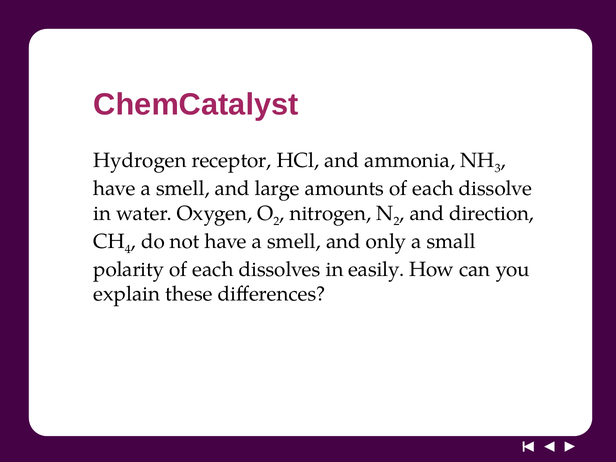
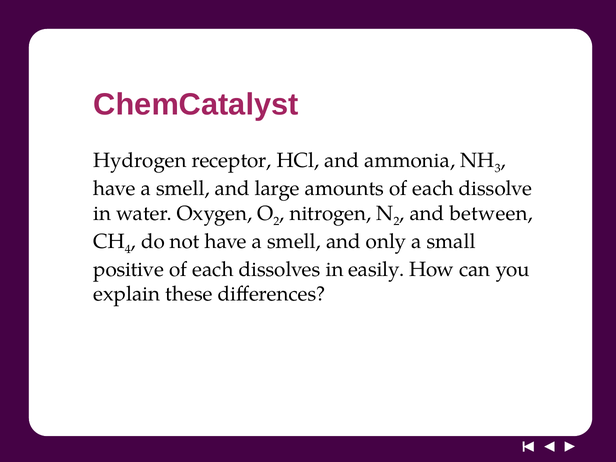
direction: direction -> between (491, 213)
polarity: polarity -> positive (129, 269)
